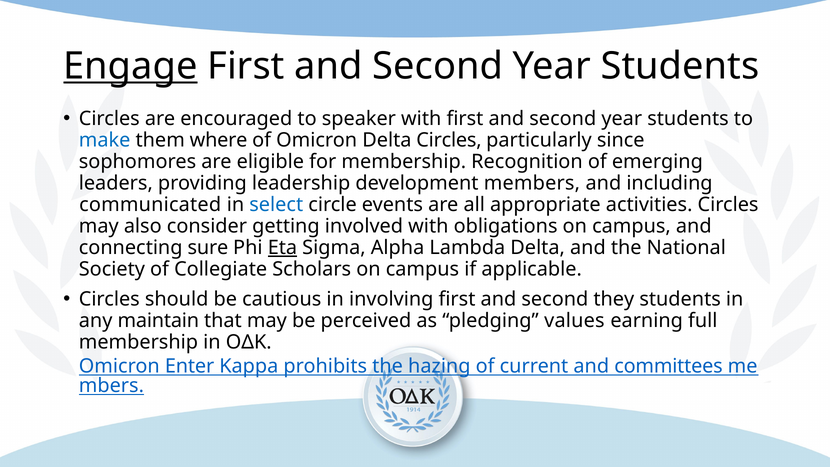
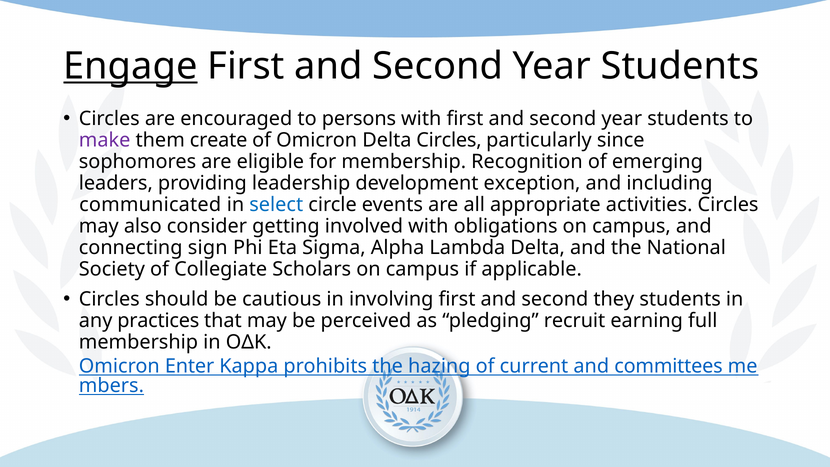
speaker: speaker -> persons (359, 119)
make colour: blue -> purple (105, 140)
where: where -> create (219, 140)
members: members -> exception (532, 183)
sure: sure -> sign (208, 248)
Eta underline: present -> none (282, 248)
maintain: maintain -> practices (158, 321)
values: values -> recruit (575, 321)
